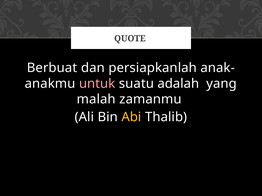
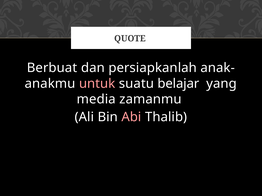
adalah: adalah -> belajar (178, 84)
malah: malah -> media (96, 99)
Abi colour: yellow -> pink (131, 117)
